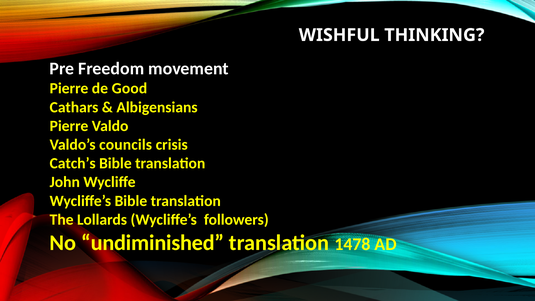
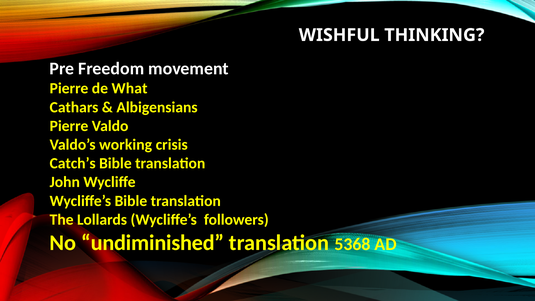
Good: Good -> What (130, 88)
councils: councils -> working (126, 145)
1478: 1478 -> 5368 (352, 244)
